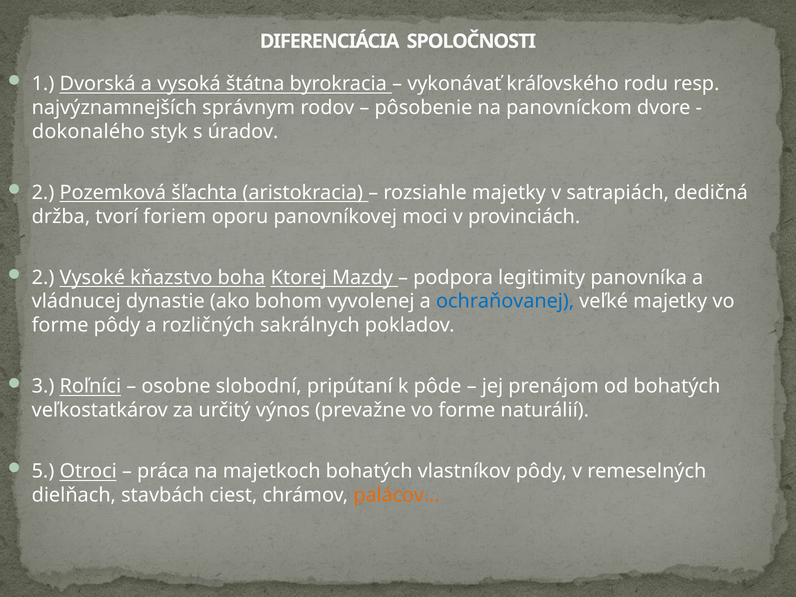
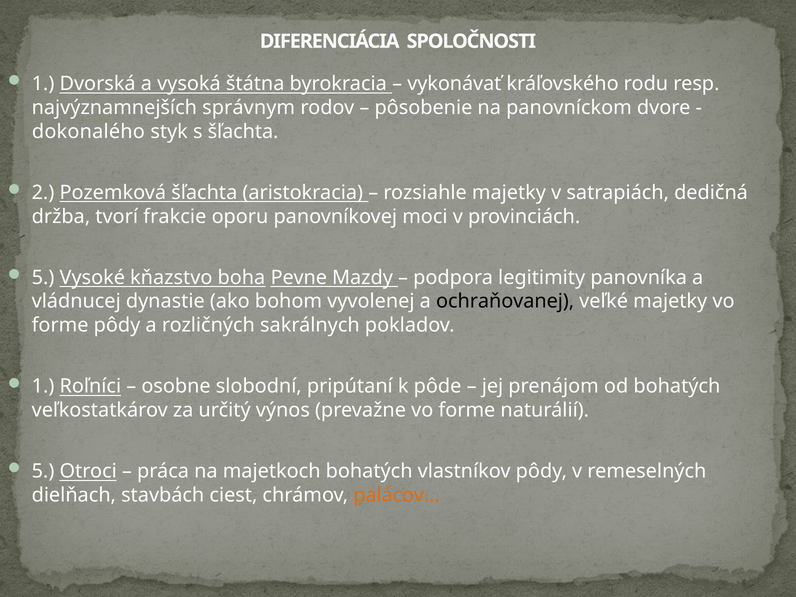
s úradov: úradov -> šľachta (243, 132)
foriem: foriem -> frakcie (175, 217)
2: 2 -> 5 (43, 278)
Ktorej: Ktorej -> Pevne (299, 278)
ochraňovanej colour: blue -> black (505, 301)
3: 3 -> 1 (43, 386)
